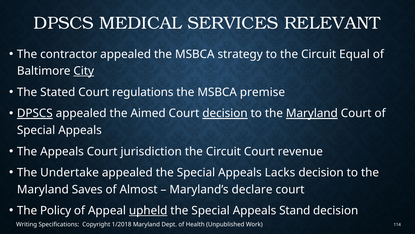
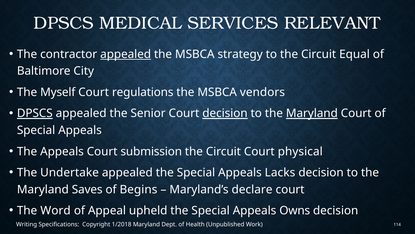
appealed underline: none -> present (126, 54)
City underline: present -> none (84, 71)
Stated: Stated -> Myself (58, 92)
premise: premise -> vendors (262, 92)
Aimed: Aimed -> Senior (148, 113)
jurisdiction: jurisdiction -> submission (151, 151)
revenue: revenue -> physical (300, 151)
Almost: Almost -> Begins (139, 189)
Policy: Policy -> Word (55, 210)
upheld underline: present -> none (148, 210)
Stand: Stand -> Owns (295, 210)
